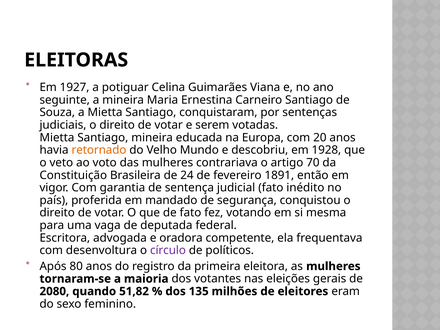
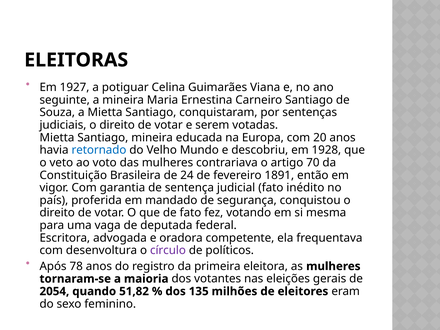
retornado colour: orange -> blue (99, 150)
80: 80 -> 78 (76, 266)
2080: 2080 -> 2054 (54, 291)
